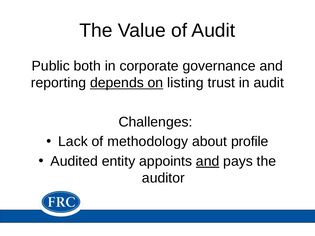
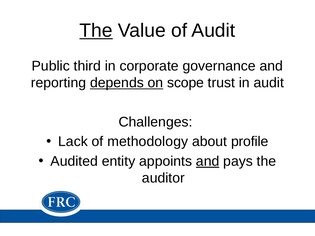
The underline: none -> present (96, 30)
both: both -> third (87, 66)
listing: listing -> scope (186, 83)
